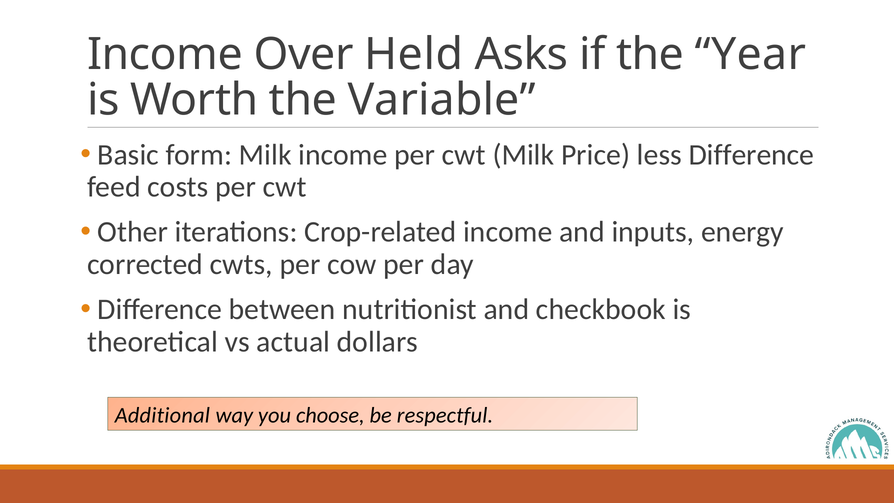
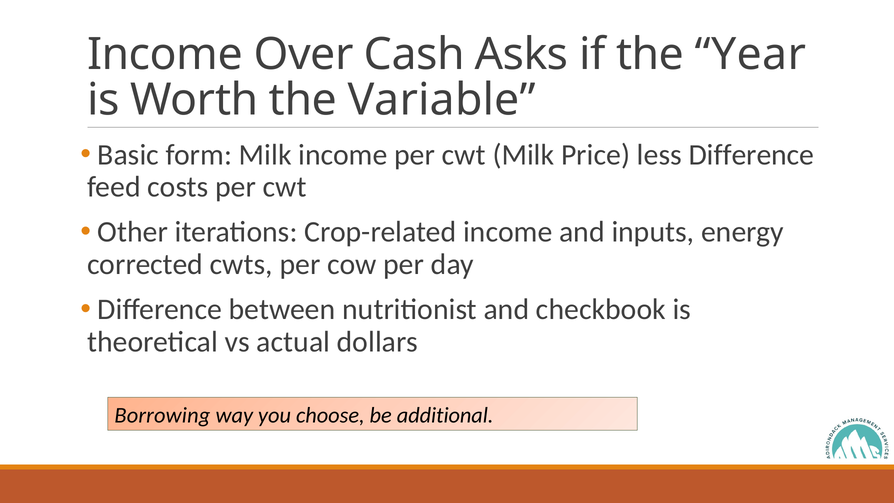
Held: Held -> Cash (414, 55)
Additional: Additional -> Borrowing (162, 415)
respectful: respectful -> additional (445, 415)
